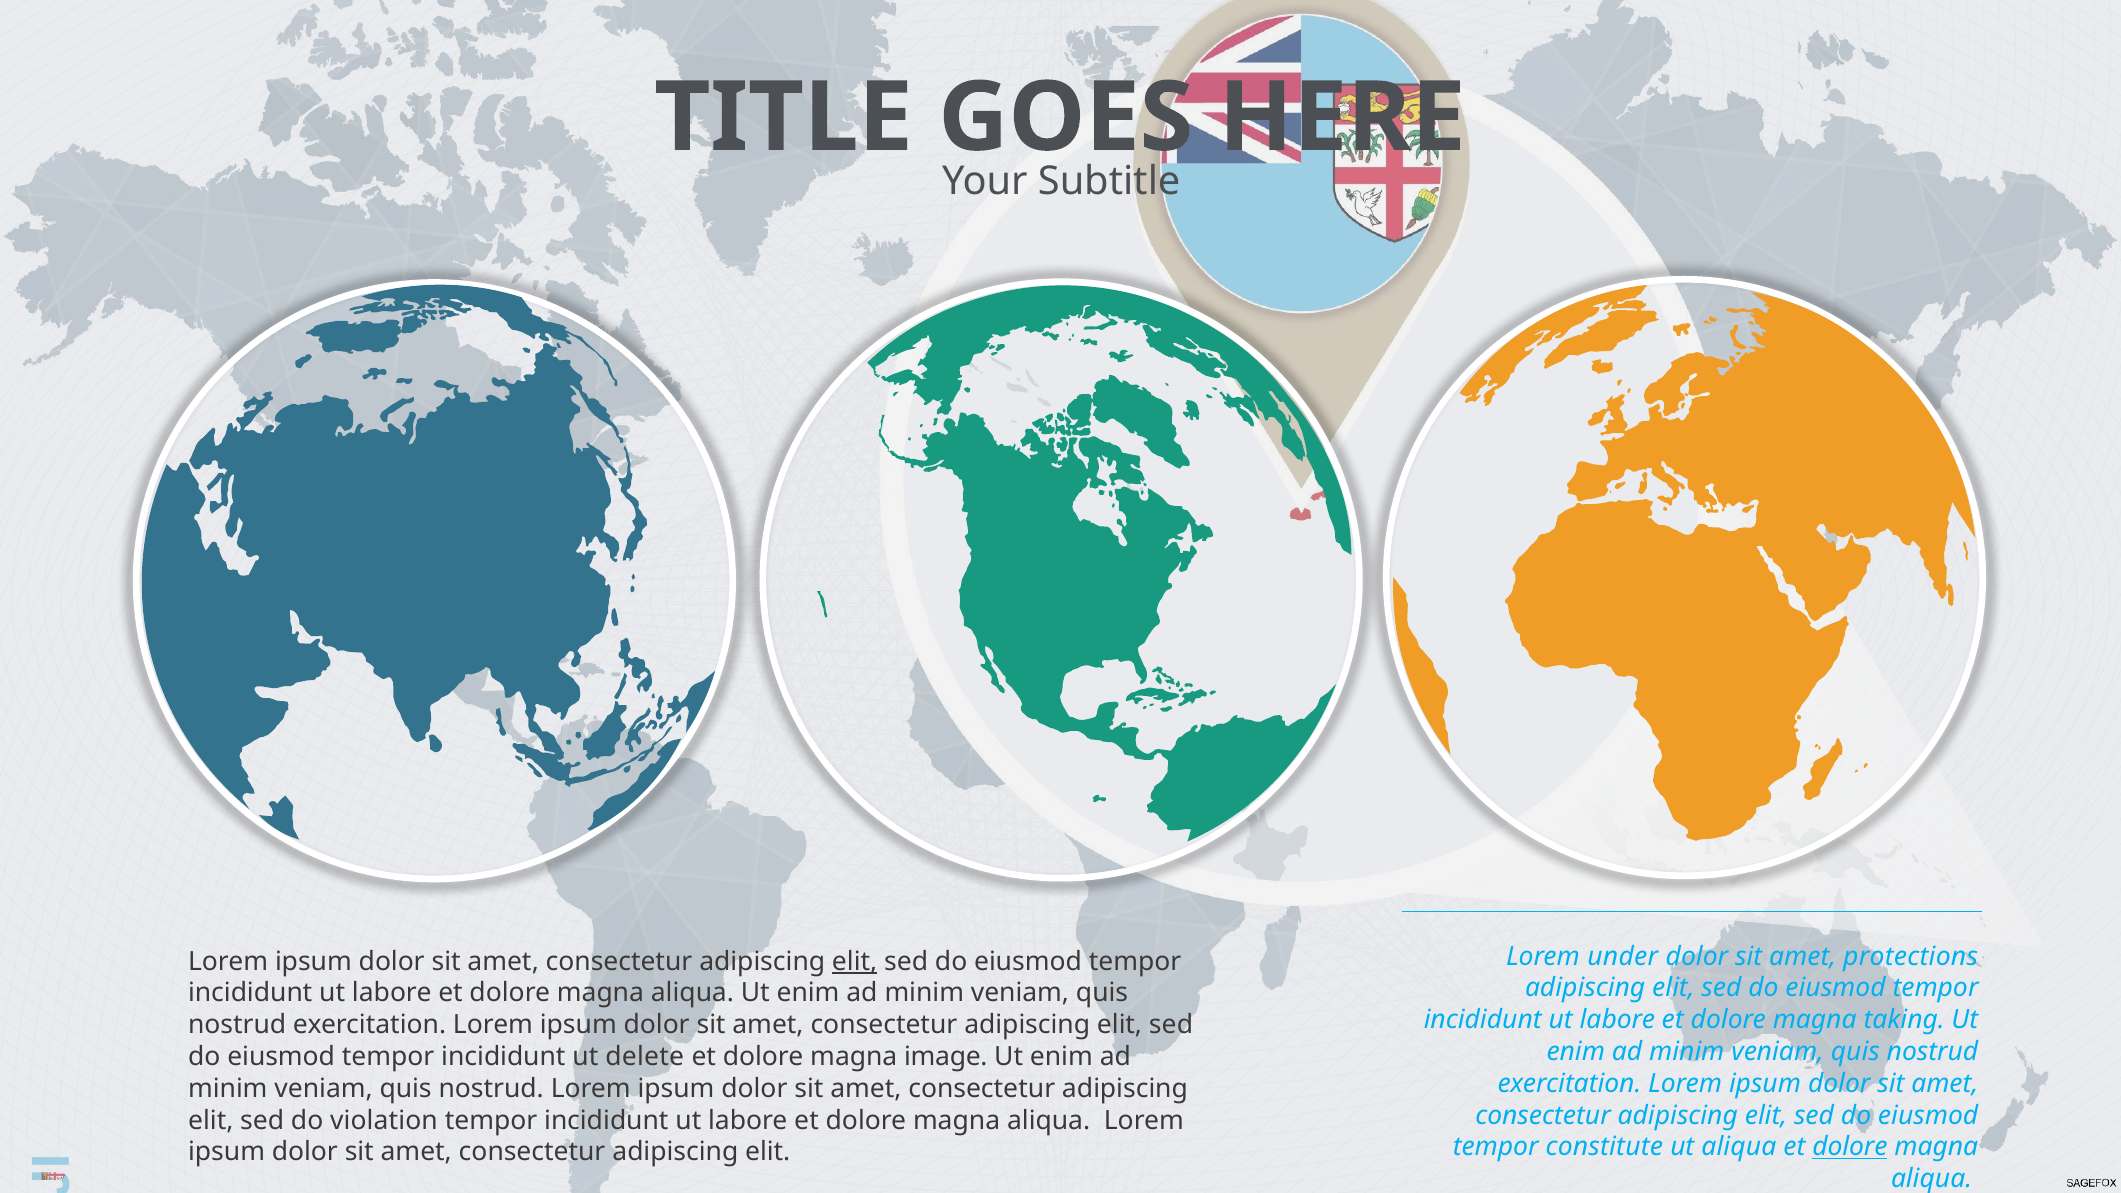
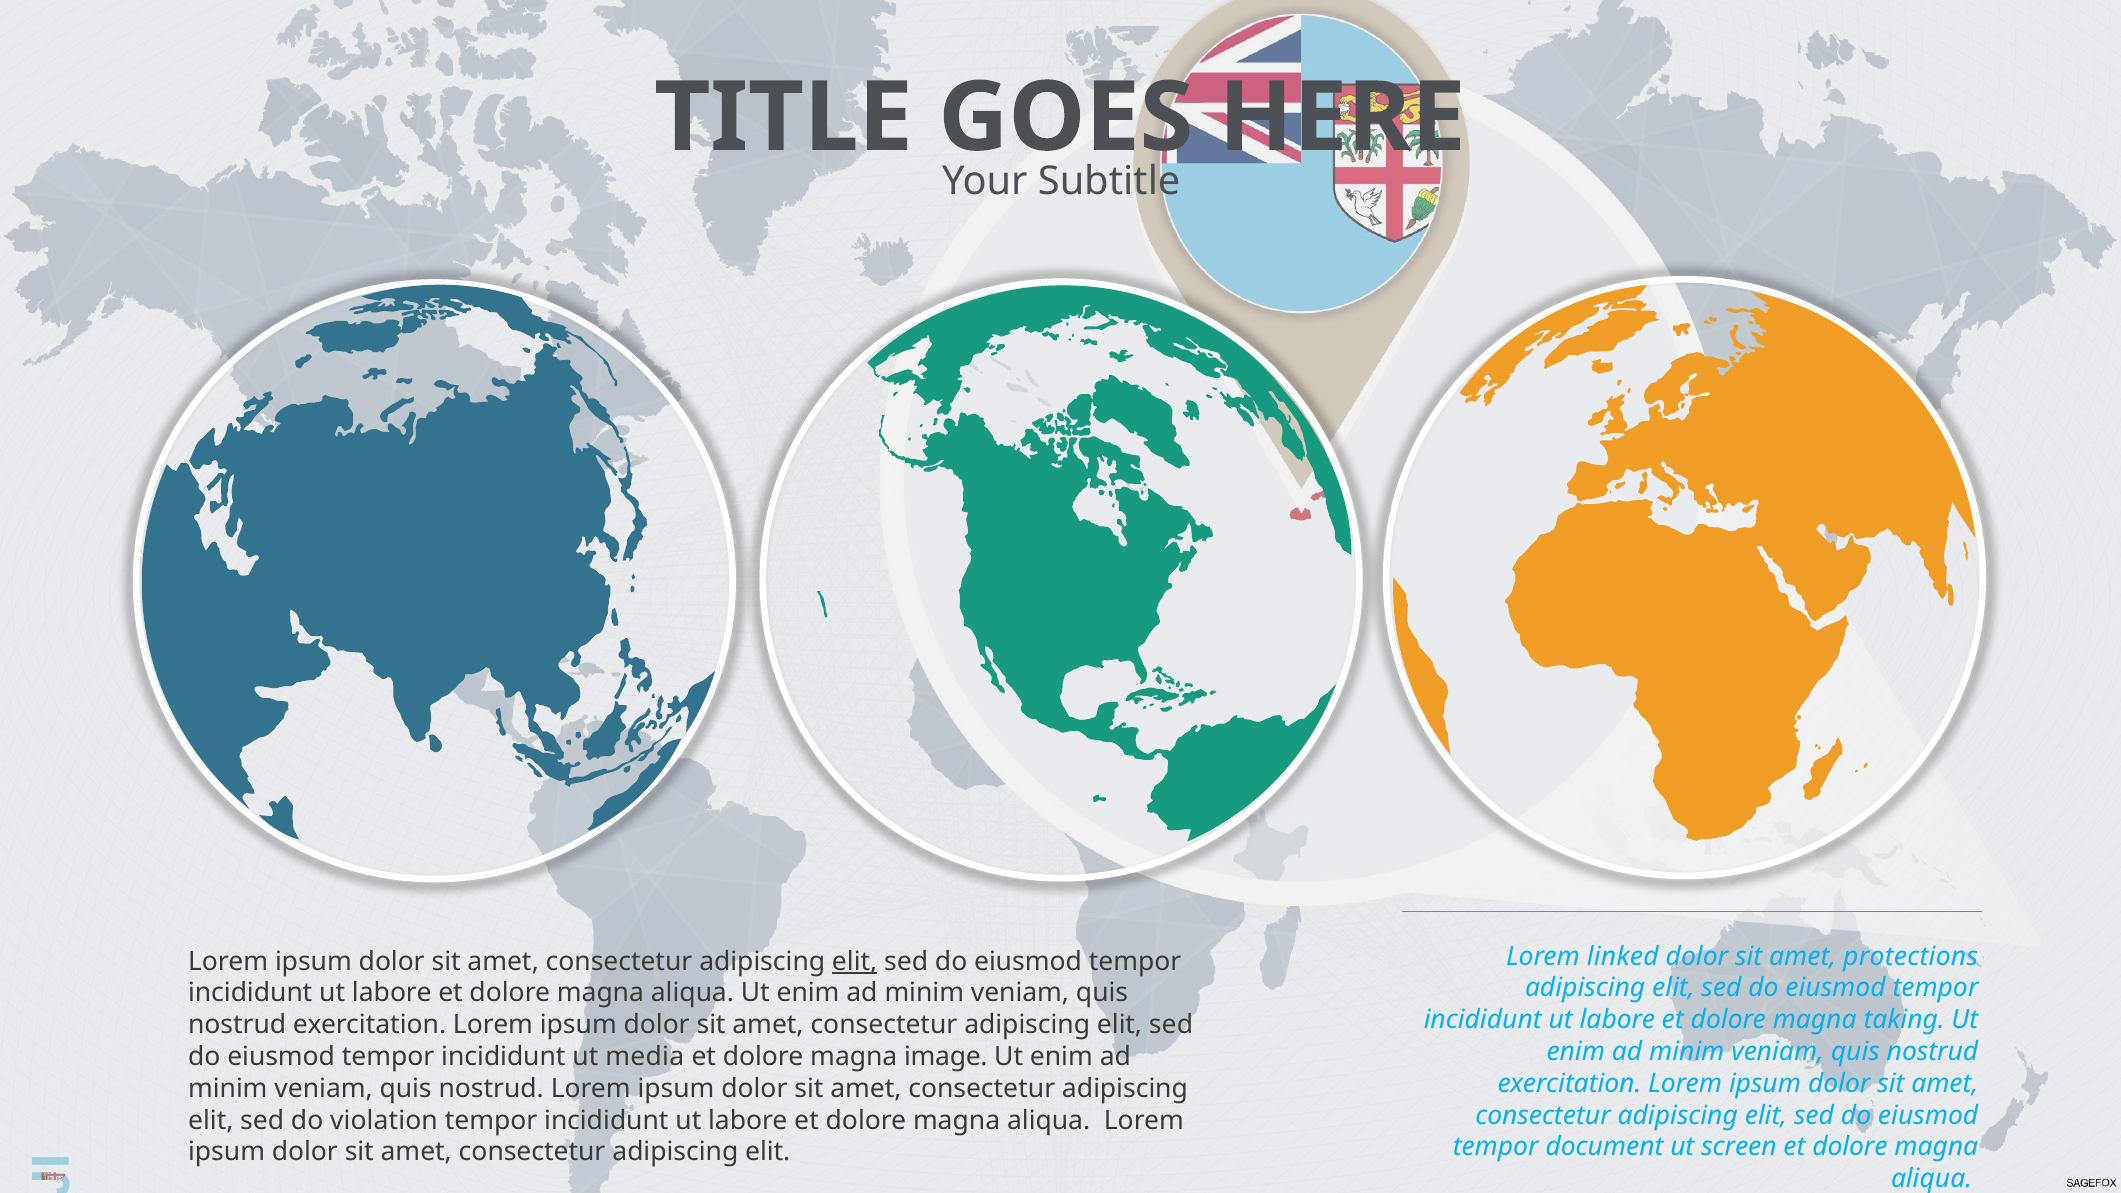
under: under -> linked (1623, 956)
delete: delete -> media (645, 1057)
constitute: constitute -> document (1604, 1147)
ut aliqua: aliqua -> screen (1739, 1147)
dolore underline: present -> none (1850, 1147)
